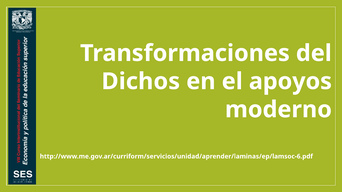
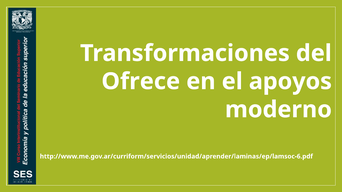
Dichos: Dichos -> Ofrece (141, 82)
